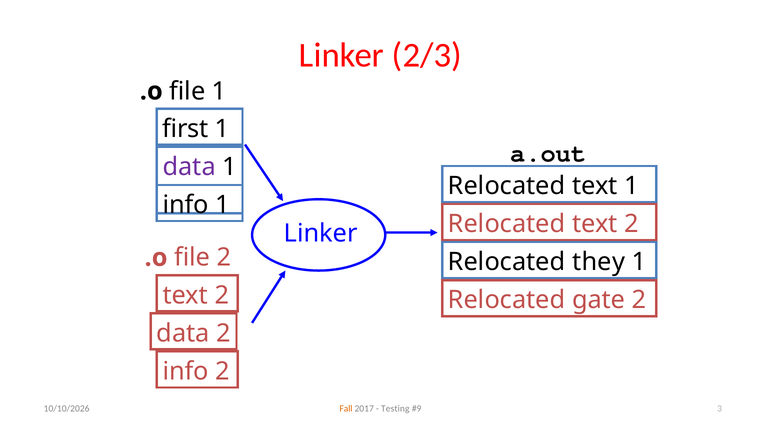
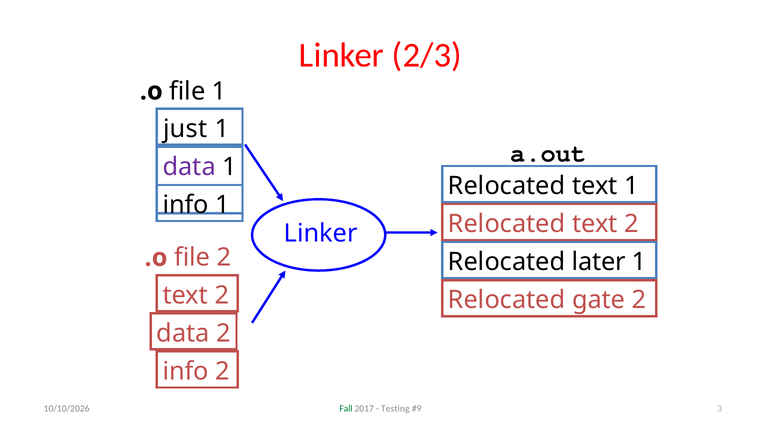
first: first -> just (185, 129)
they: they -> later (599, 262)
Fall colour: orange -> green (346, 409)
